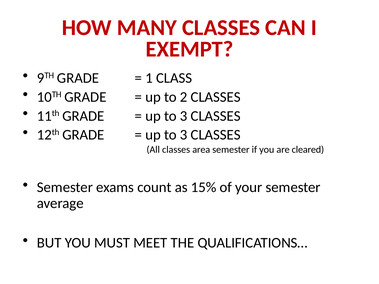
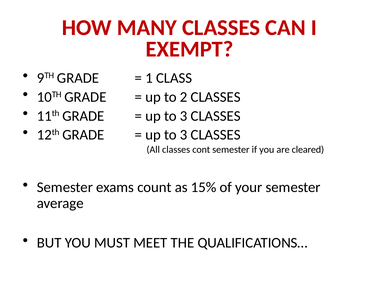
area: area -> cont (201, 150)
